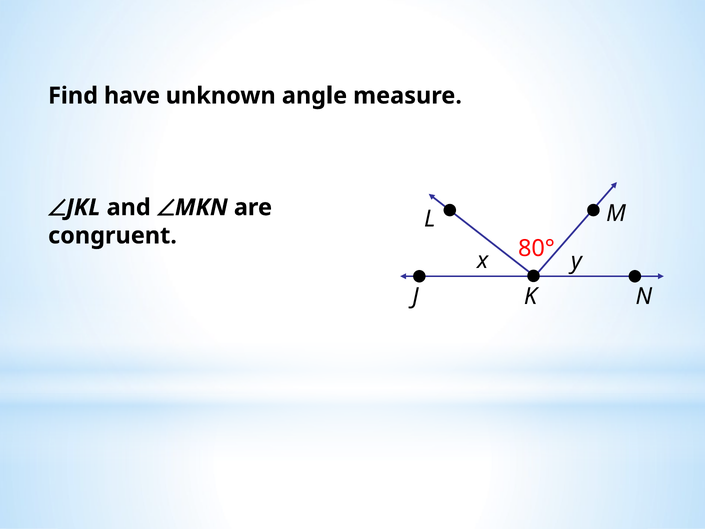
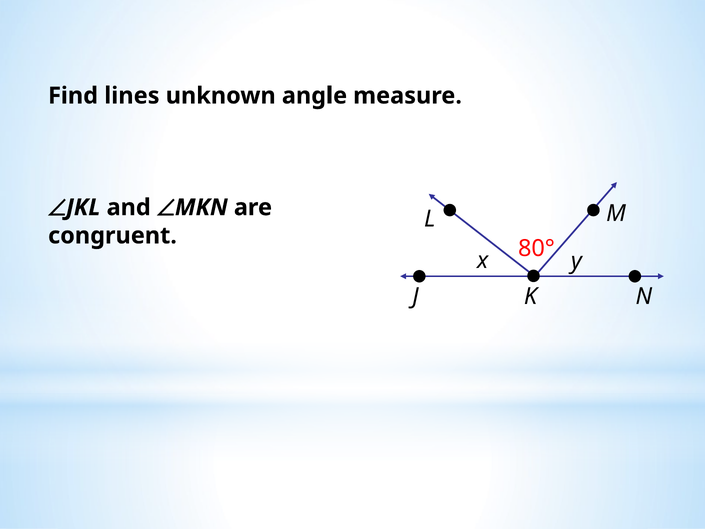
have: have -> lines (132, 96)
